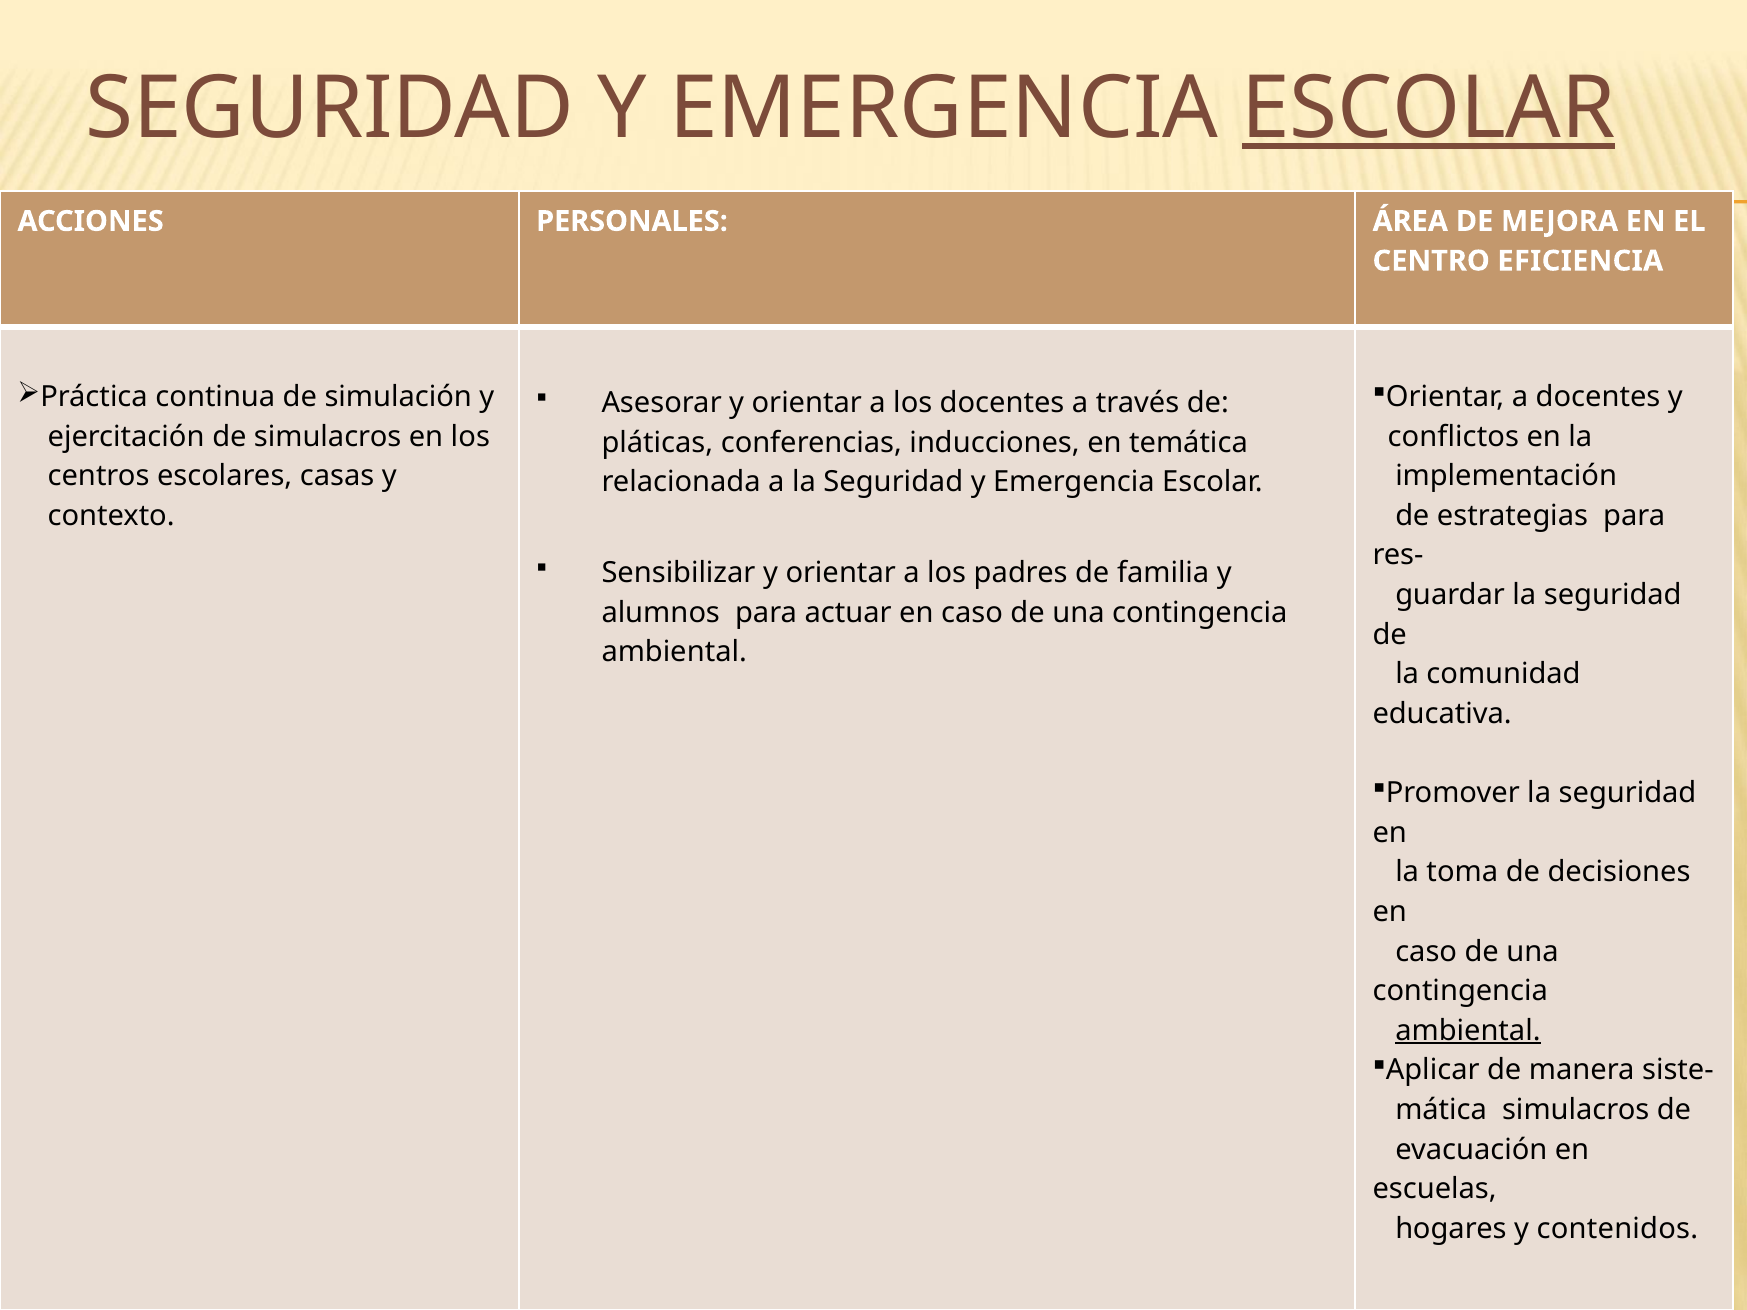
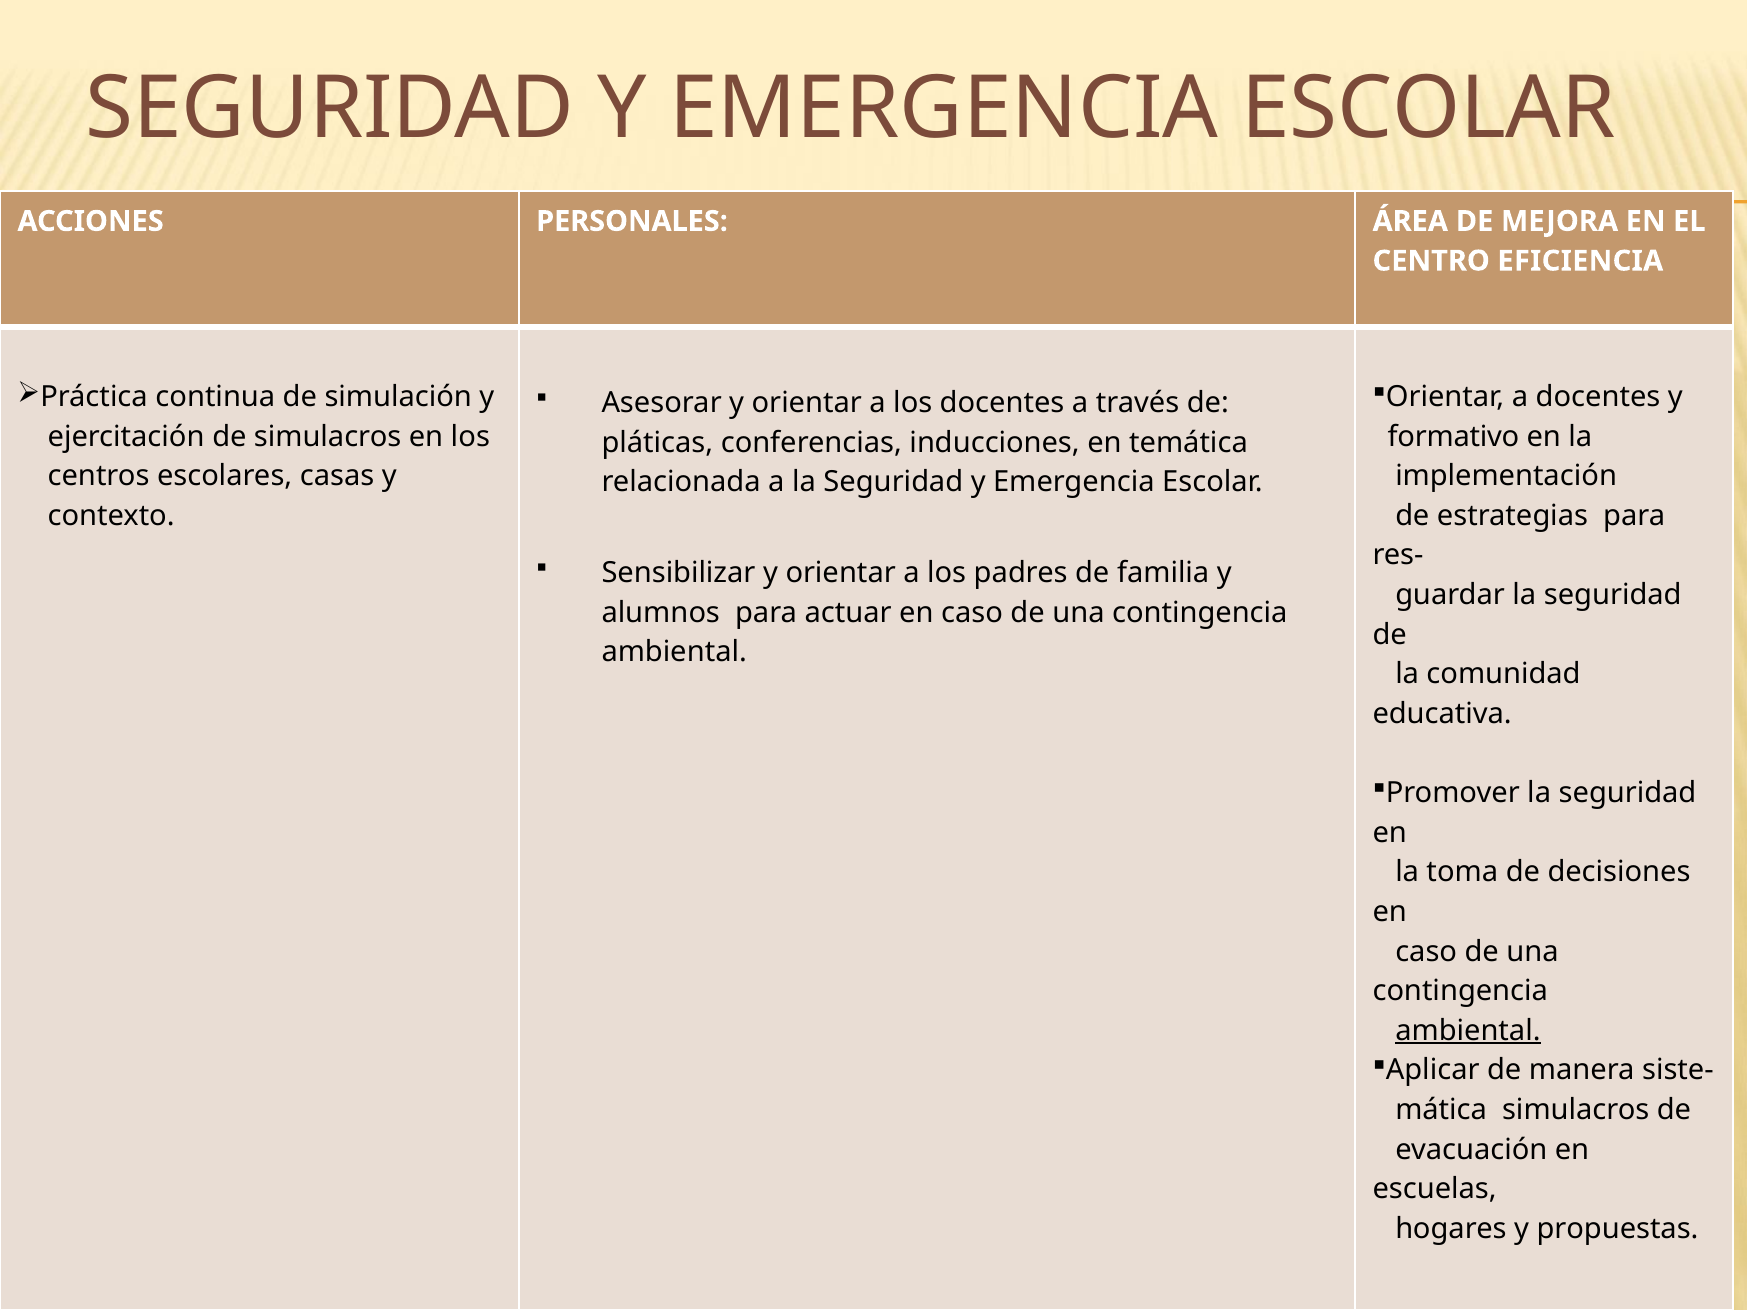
ESCOLAR underline: present -> none (1428, 108)
conflictos: conflictos -> formativo (1453, 437)
contenidos: contenidos -> propuestas (1618, 1229)
